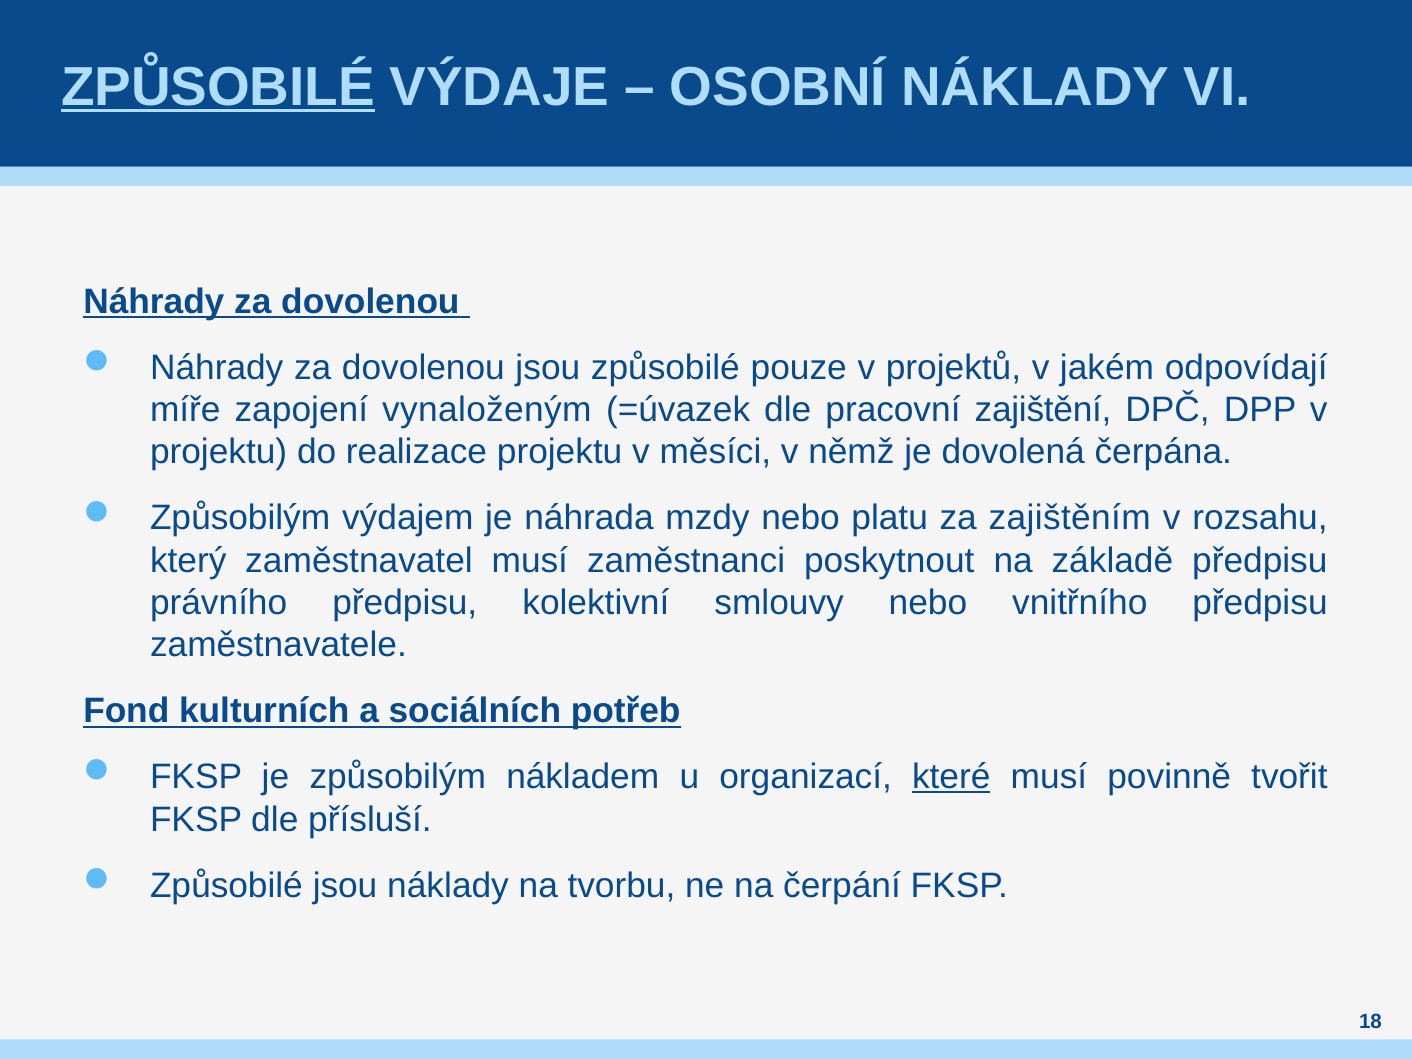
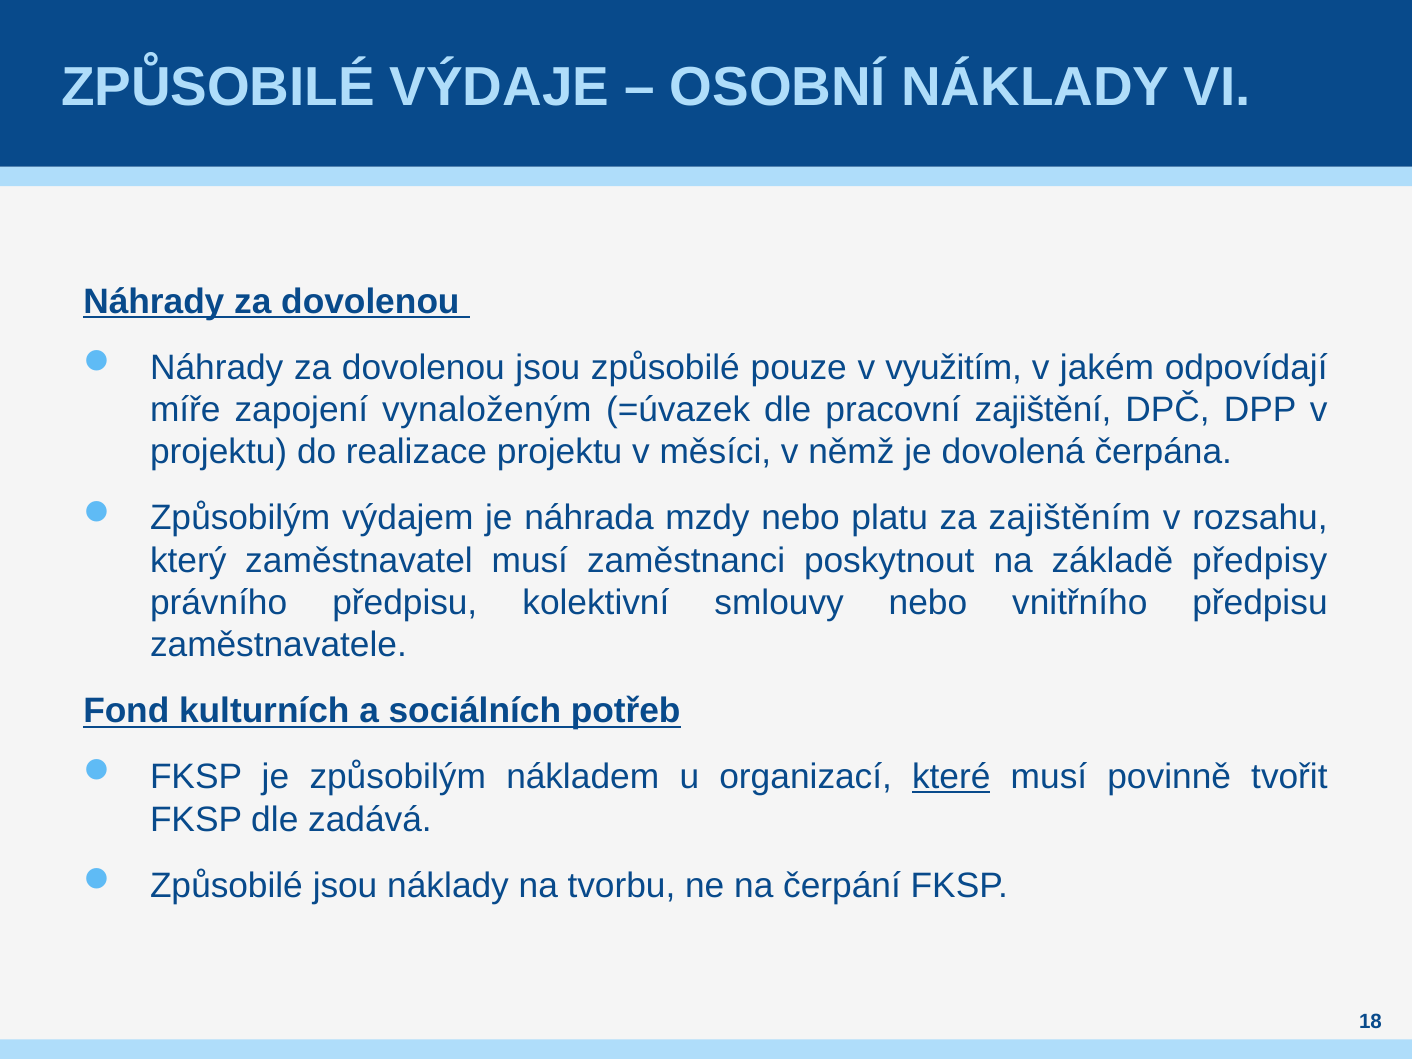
ZPŮSOBILÉ underline: present -> none (218, 87)
projektů: projektů -> využitím (954, 368)
základě předpisu: předpisu -> předpisy (1260, 561)
přísluší: přísluší -> zadává (370, 819)
